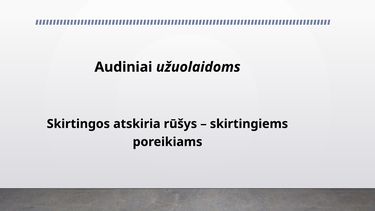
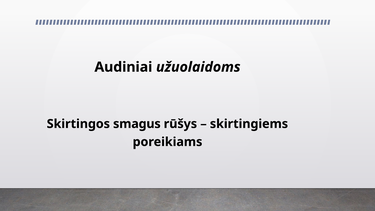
atskiria: atskiria -> smagus (137, 124)
